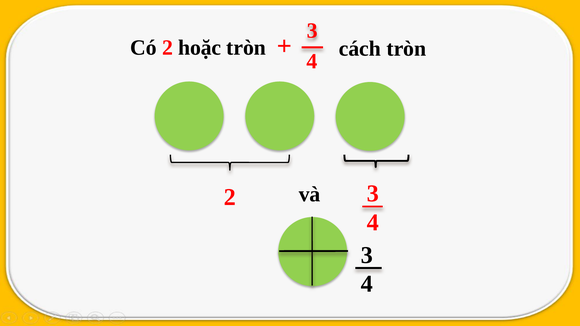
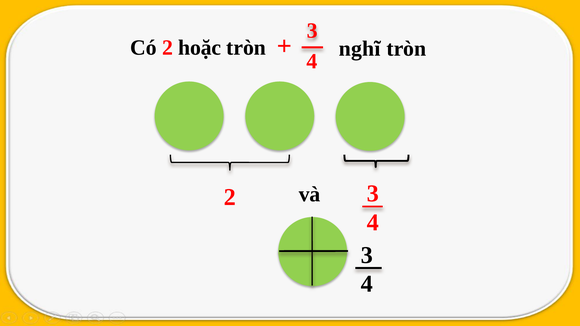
cách: cách -> nghĩ (360, 49)
